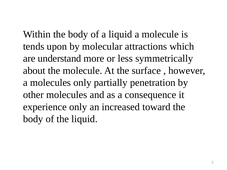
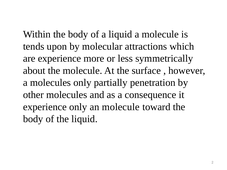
are understand: understand -> experience (59, 59)
an increased: increased -> molecule (121, 107)
